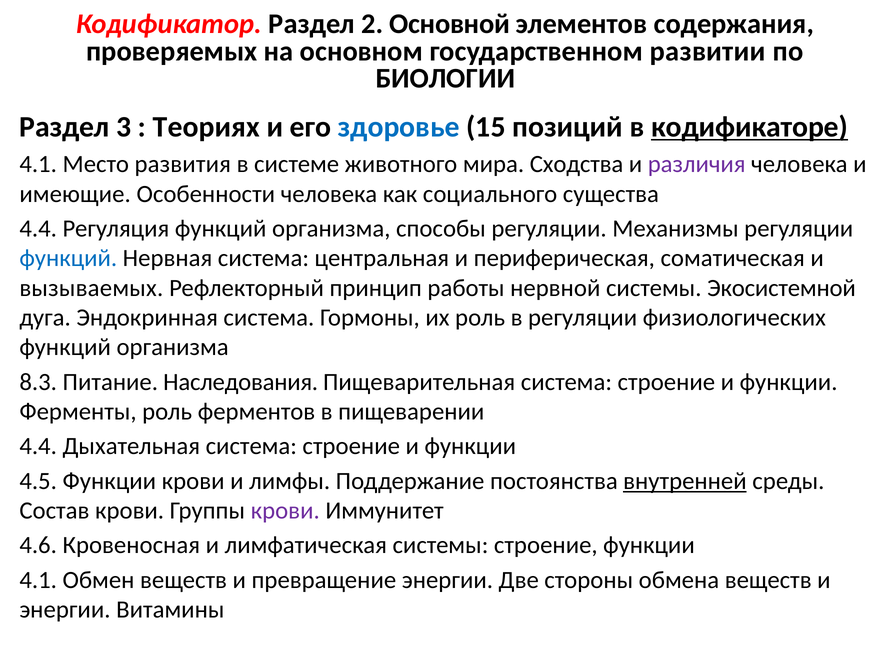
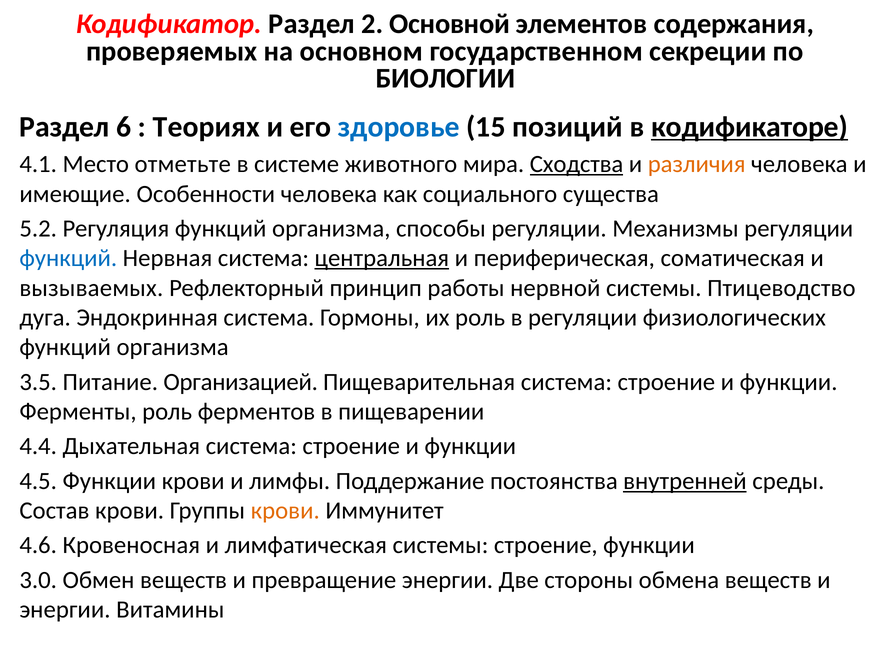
развитии: развитии -> секреции (708, 51)
3: 3 -> 6 (124, 127)
развития: развития -> отметьте (183, 164)
Сходства underline: none -> present (577, 164)
различия colour: purple -> orange (697, 164)
4.4: 4.4 -> 5.2 (38, 229)
центральная underline: none -> present (382, 258)
Экосистемной: Экосистемной -> Птицеводство (781, 288)
8.3: 8.3 -> 3.5 (38, 382)
Наследования: Наследования -> Организацией (241, 382)
крови colour: purple -> orange (285, 511)
4.1: 4.1 -> 3.0 (38, 580)
